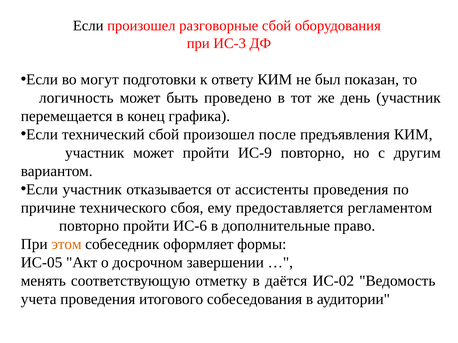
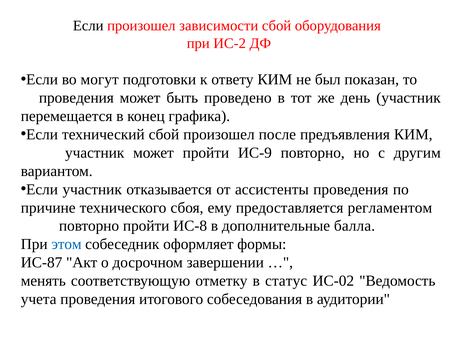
разговорные: разговорные -> зависимости (219, 26)
ИС-3: ИС-3 -> ИС-2 (230, 43)
логичность: логичность -> проведения (76, 98)
ИС-6: ИС-6 -> ИС-8 (190, 226)
право: право -> балла (355, 226)
этом colour: orange -> blue (67, 245)
ИС-05: ИС-05 -> ИС-87 (42, 263)
даётся: даётся -> статус (286, 281)
